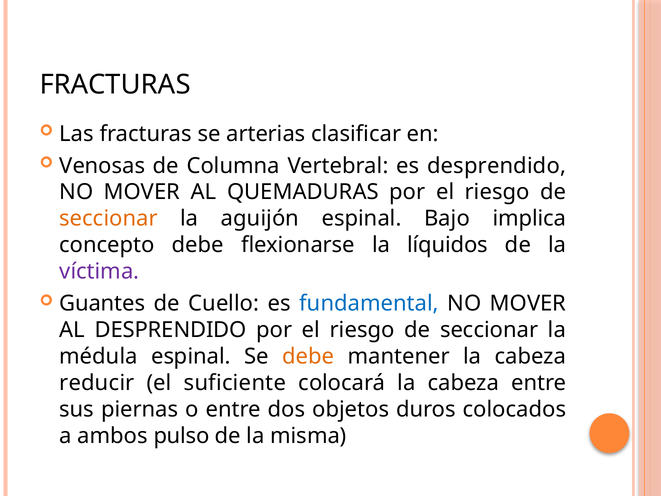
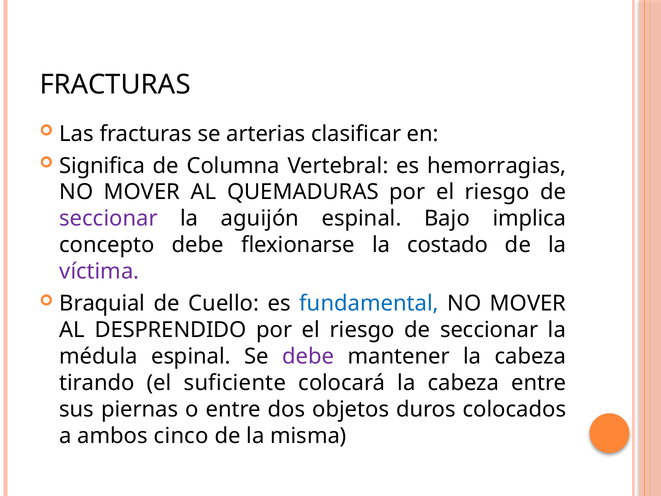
Venosas: Venosas -> Significa (102, 166)
es desprendido: desprendido -> hemorragias (497, 166)
seccionar colour: orange -> purple (108, 219)
líquidos: líquidos -> costado (448, 245)
Guantes: Guantes -> Braquial (102, 303)
debe colour: orange -> purple (308, 356)
reducir: reducir -> tirando (97, 383)
pulso: pulso -> cinco (181, 436)
